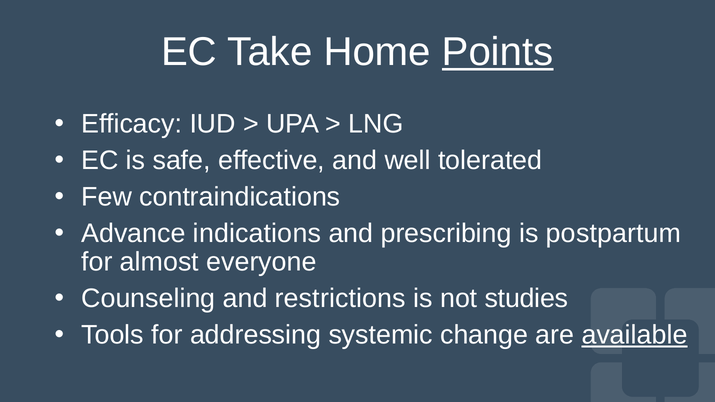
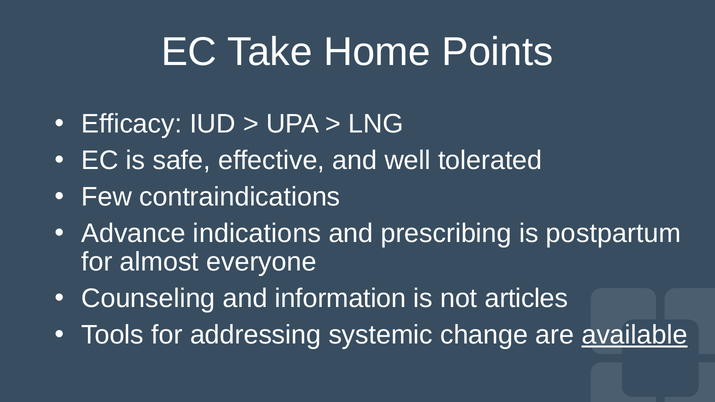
Points underline: present -> none (498, 52)
restrictions: restrictions -> information (340, 299)
studies: studies -> articles (526, 299)
